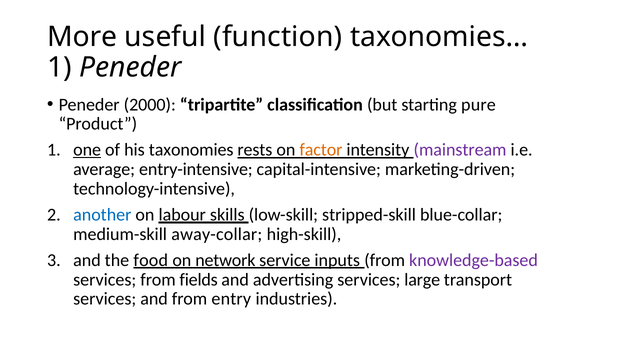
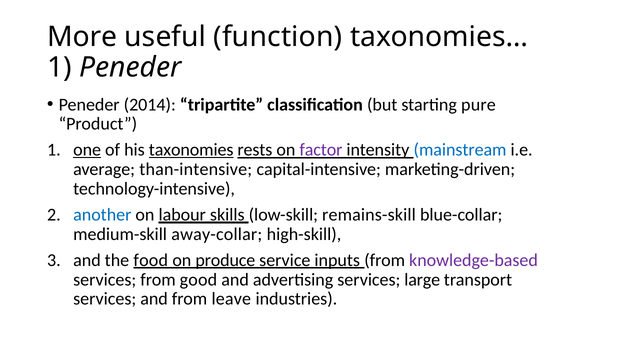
2000: 2000 -> 2014 (150, 104)
taxonomies underline: none -> present (191, 150)
factor colour: orange -> purple (321, 150)
mainstream colour: purple -> blue (460, 150)
entry-intensive: entry-intensive -> than-intensive (196, 169)
stripped-skill: stripped-skill -> remains-skill (369, 215)
network: network -> produce (225, 260)
fields: fields -> good (198, 279)
entry: entry -> leave (231, 299)
